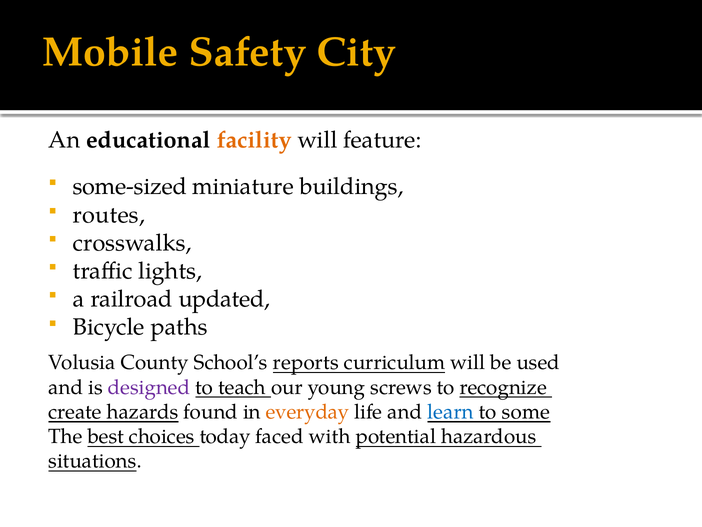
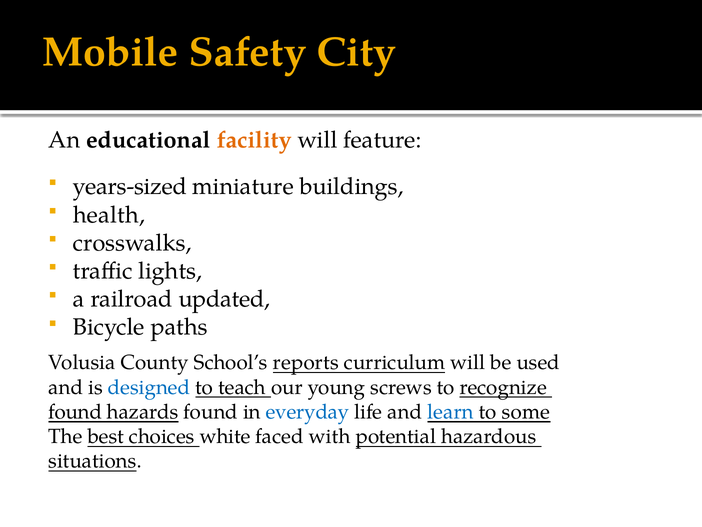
some-sized: some-sized -> years-sized (130, 186)
routes: routes -> health (109, 215)
designed colour: purple -> blue (149, 387)
create: create -> found (75, 411)
everyday colour: orange -> blue (308, 411)
today: today -> white (225, 436)
